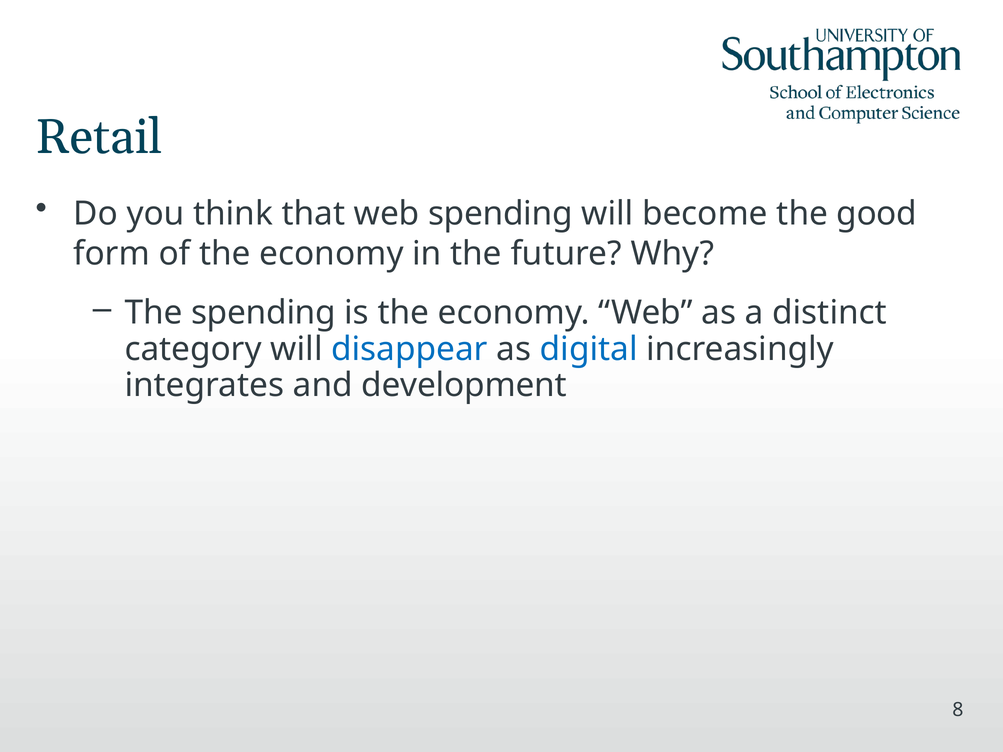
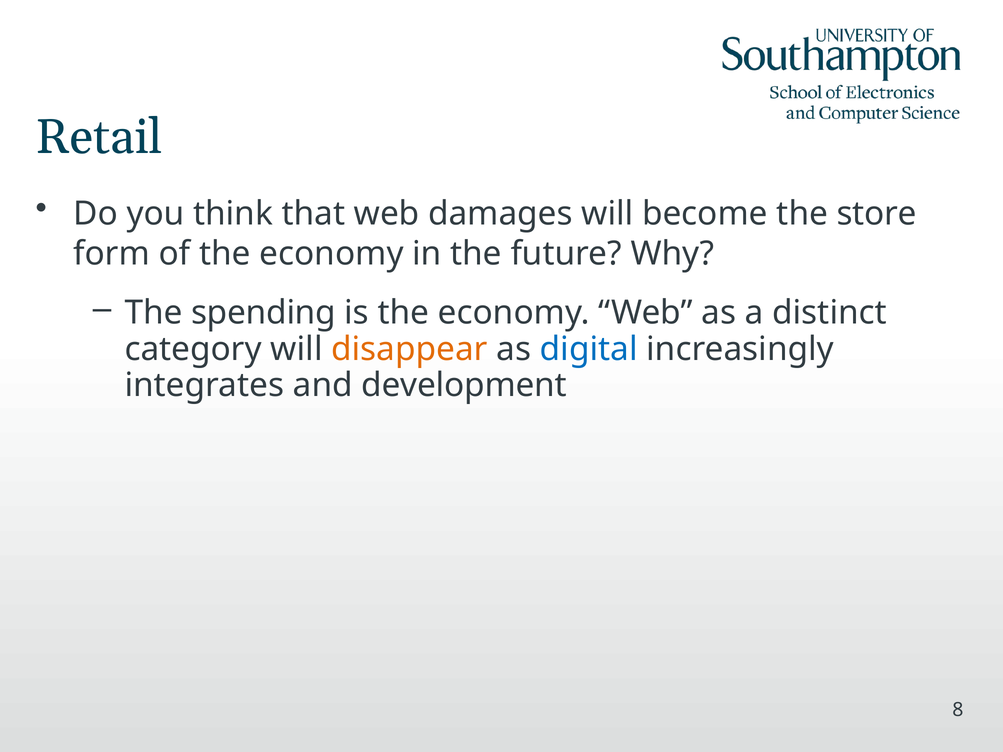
web spending: spending -> damages (500, 214)
good: good -> store (877, 214)
disappear colour: blue -> orange (410, 349)
